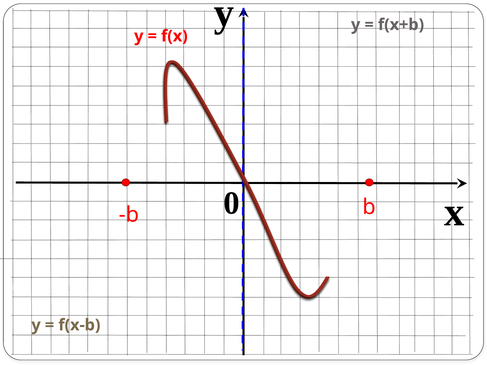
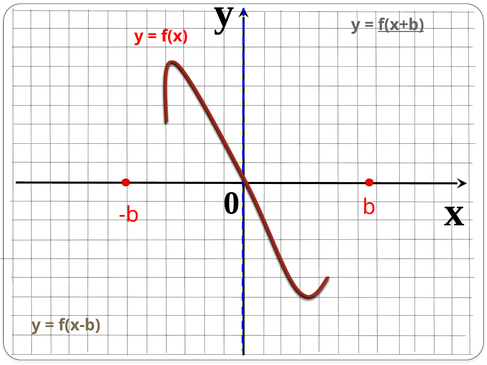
f(x+b underline: none -> present (401, 25)
